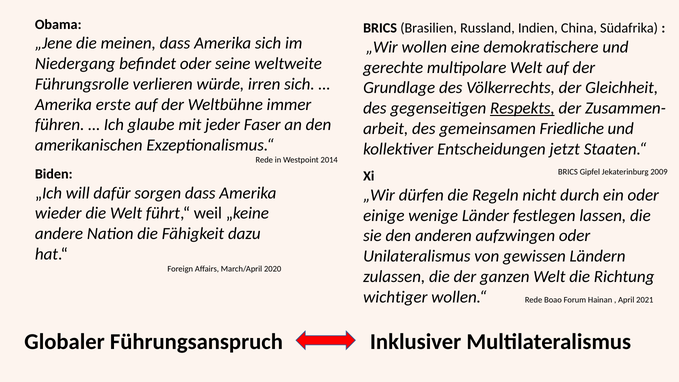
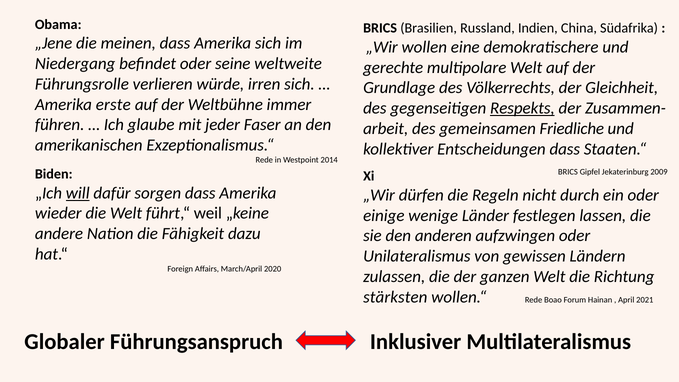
Entscheidungen jetzt: jetzt -> dass (565, 149)
will underline: none -> present (78, 193)
wichtiger: wichtiger -> stärksten (395, 297)
